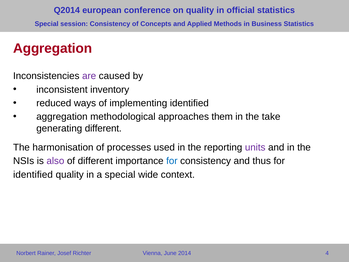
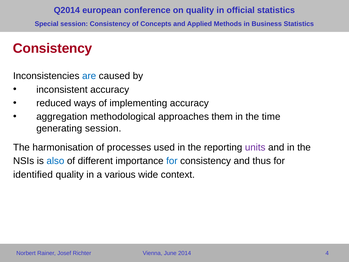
Aggregation: Aggregation -> Consistency (53, 48)
are colour: purple -> blue (89, 76)
inconsistent inventory: inventory -> accuracy (110, 89)
implementing identified: identified -> accuracy (189, 103)
take: take -> time (271, 117)
generating different: different -> session (103, 128)
also colour: purple -> blue (55, 161)
a special: special -> various (120, 174)
